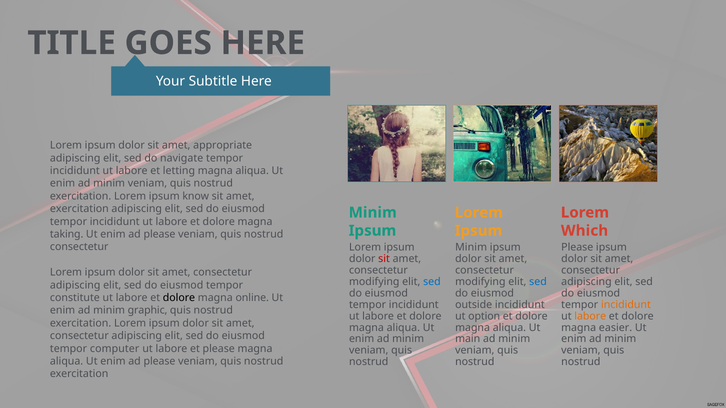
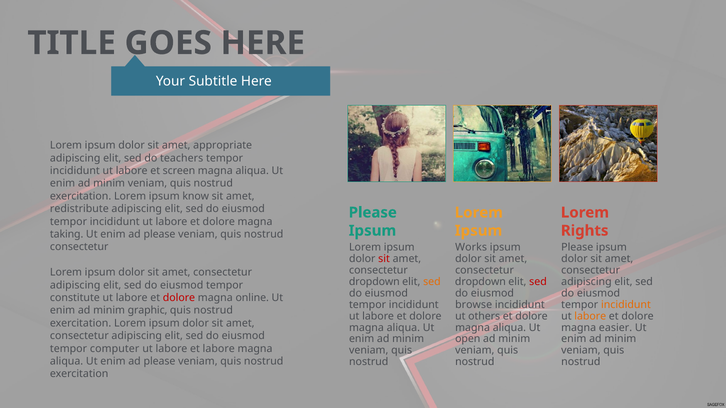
navigate: navigate -> teachers (182, 158)
letting: letting -> screen (179, 171)
exercitation: exercitation -> redistribute (79, 209)
Minim: Minim -> Please (373, 213)
Which: Which -> Rights (585, 231)
Minim: Minim -> Works (471, 248)
modifying: modifying -> dropdown (374, 282)
sed colour: blue -> orange (432, 282)
modifying: modifying -> dropdown (480, 282)
sed colour: blue -> red (538, 282)
dolore colour: black -> red (179, 298)
outside: outside -> browse (474, 305)
option: option -> others (484, 316)
main: main -> open (468, 339)
et please: please -> labore (219, 349)
